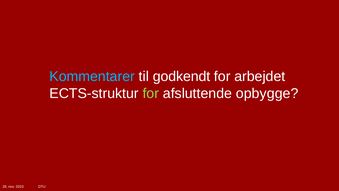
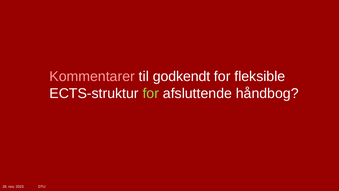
Kommentarer colour: light blue -> pink (92, 76)
arbejdet: arbejdet -> fleksible (260, 76)
opbygge: opbygge -> håndbog (267, 93)
